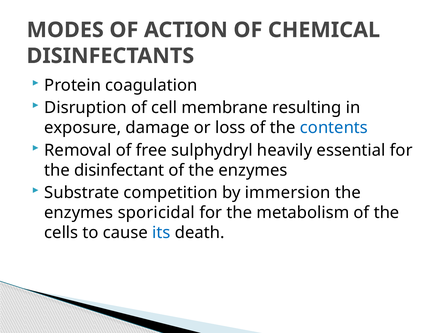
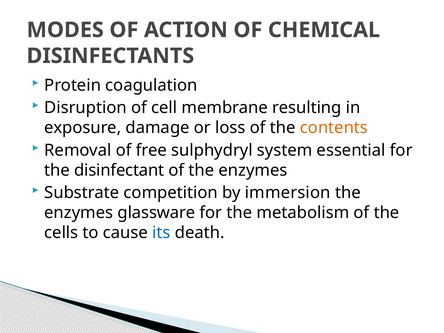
contents colour: blue -> orange (334, 128)
heavily: heavily -> system (285, 150)
sporicidal: sporicidal -> glassware (156, 213)
